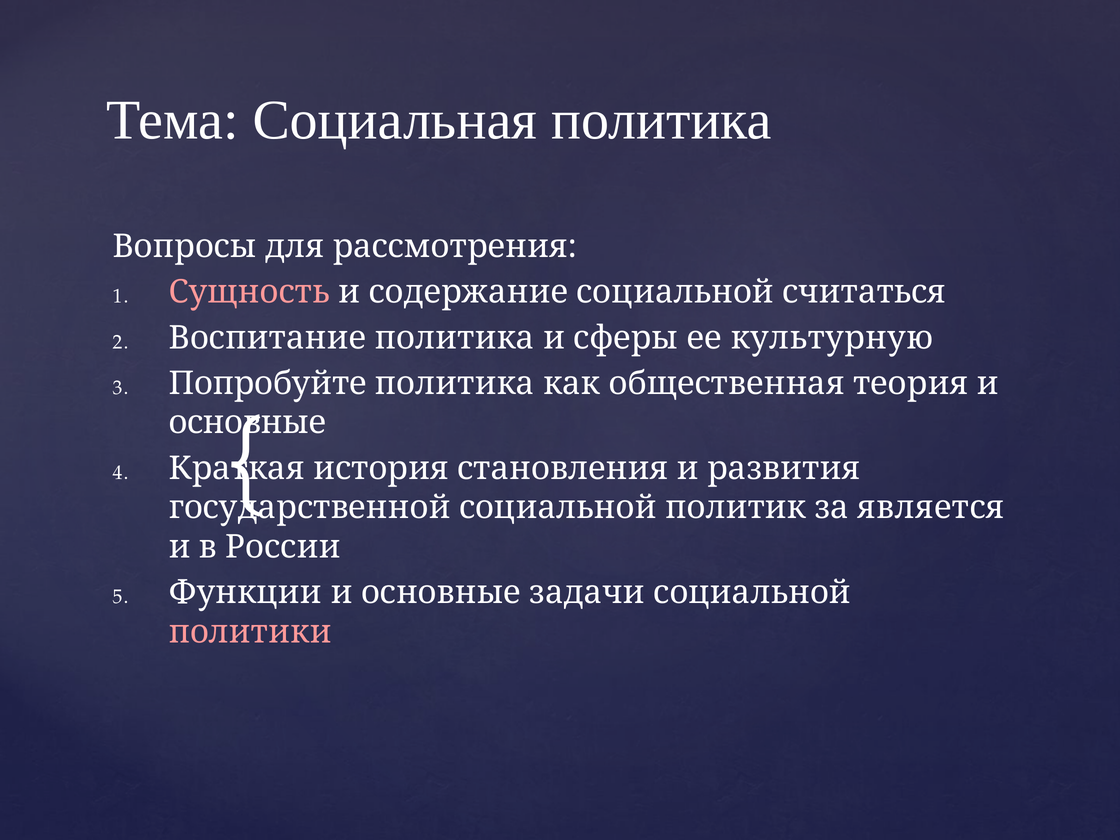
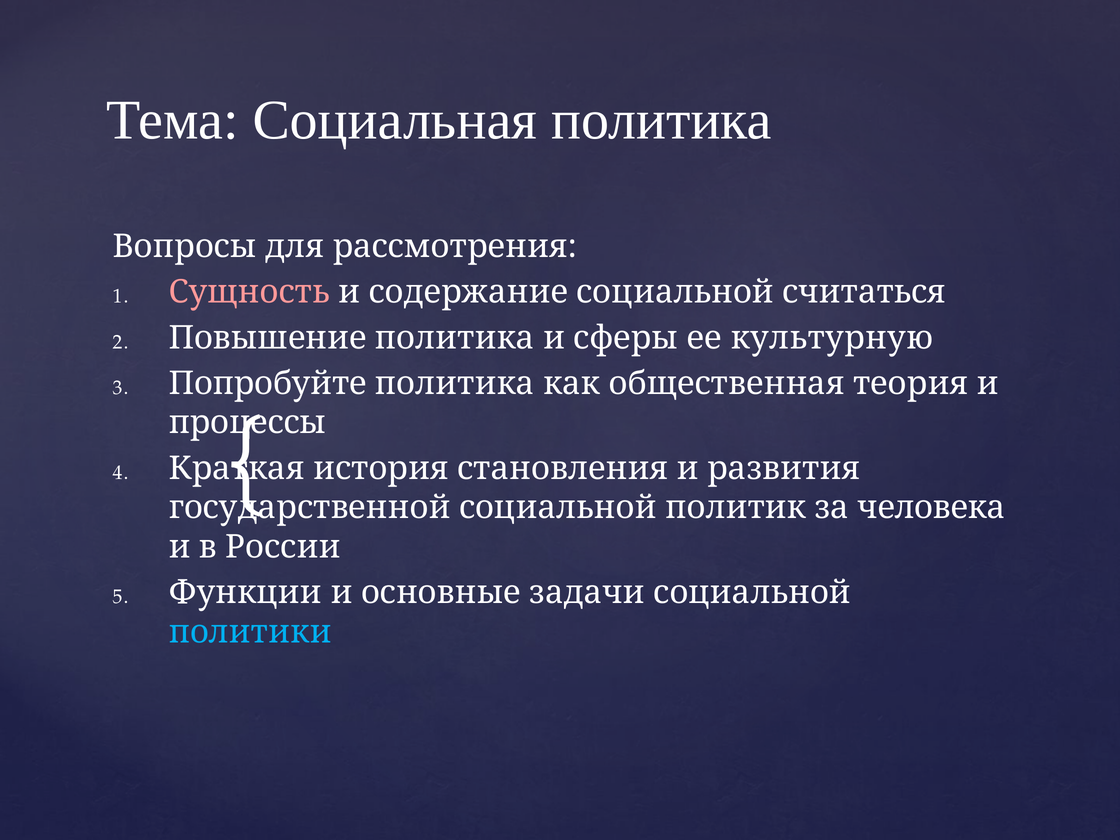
Воспитание: Воспитание -> Повышение (268, 338)
основные: основные -> процессы (247, 423)
является: является -> человека (931, 508)
политики colour: pink -> light blue (250, 632)
